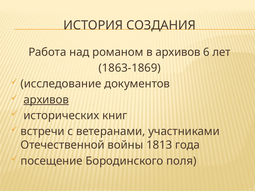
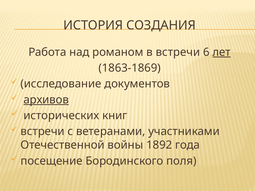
в архивов: архивов -> встречи (178, 52)
лет underline: none -> present (222, 52)
1813: 1813 -> 1892 (159, 145)
